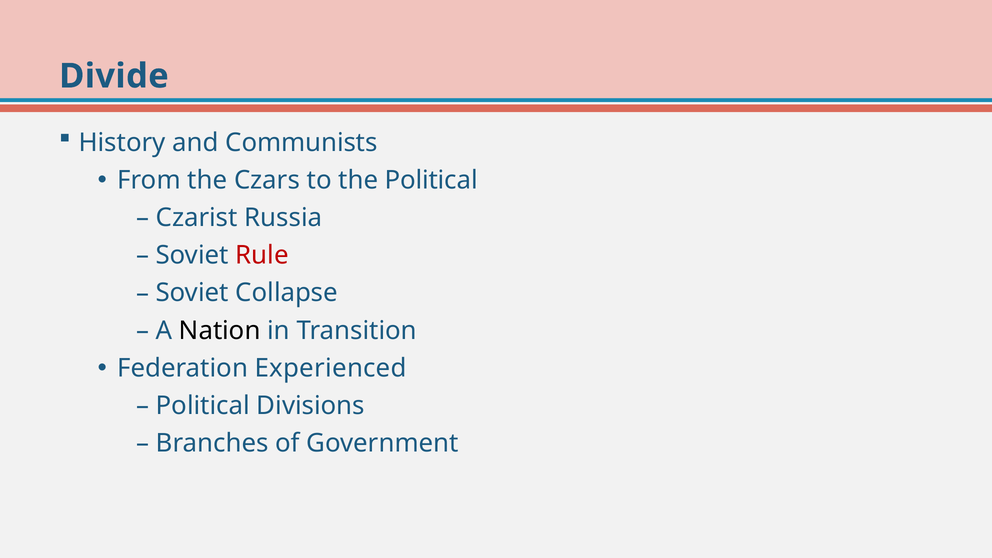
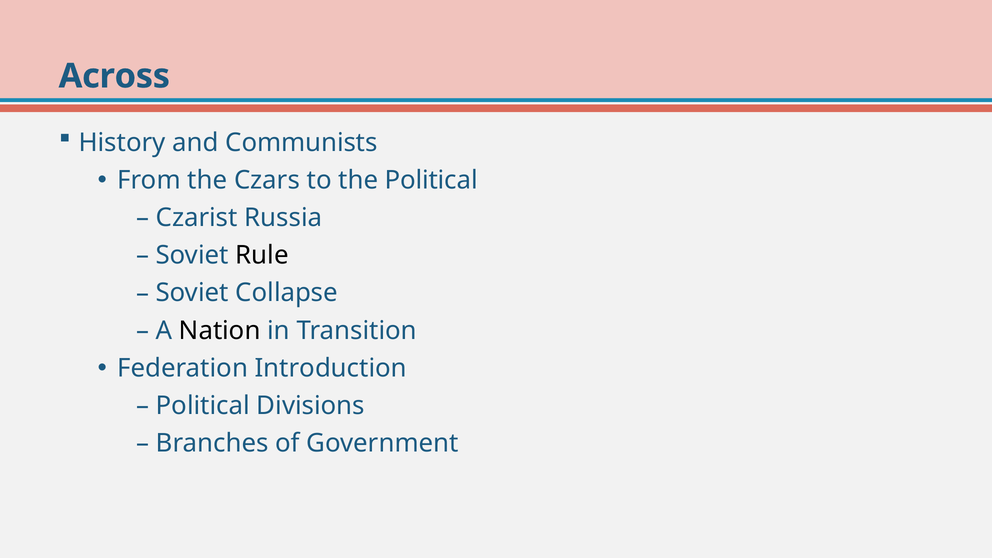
Divide: Divide -> Across (114, 76)
Rule colour: red -> black (262, 255)
Experienced: Experienced -> Introduction (331, 368)
